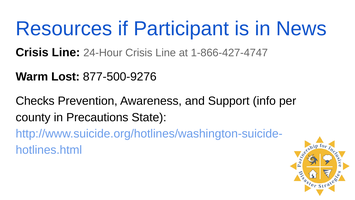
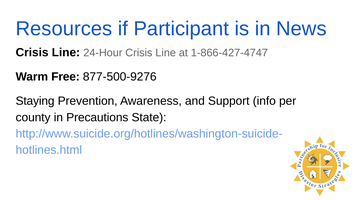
Lost: Lost -> Free (66, 77)
Checks: Checks -> Staying (35, 101)
